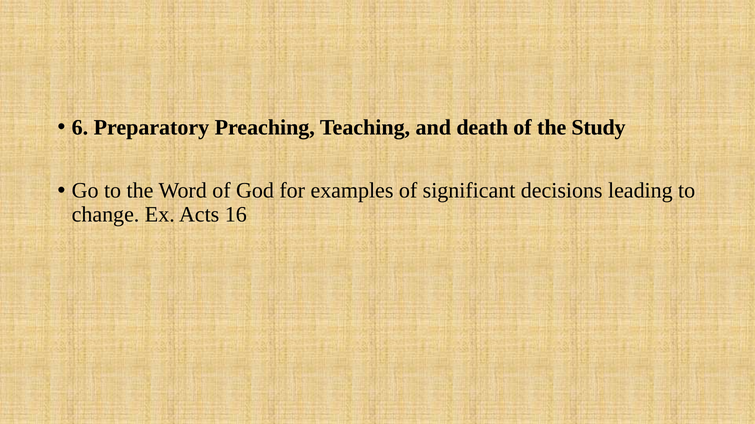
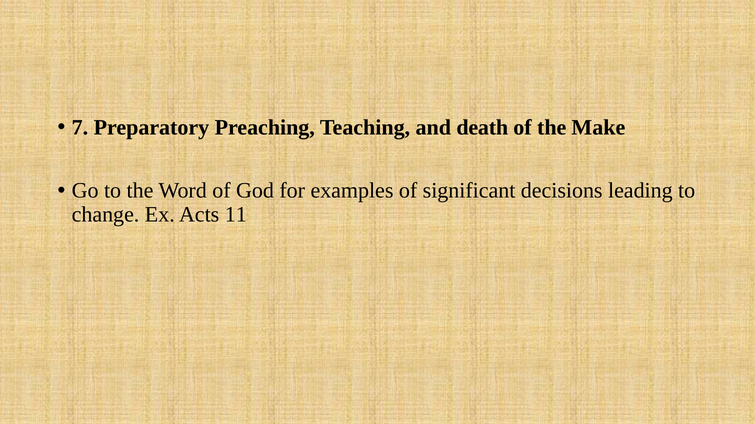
6: 6 -> 7 (80, 128)
Study: Study -> Make (598, 128)
16: 16 -> 11 (236, 215)
